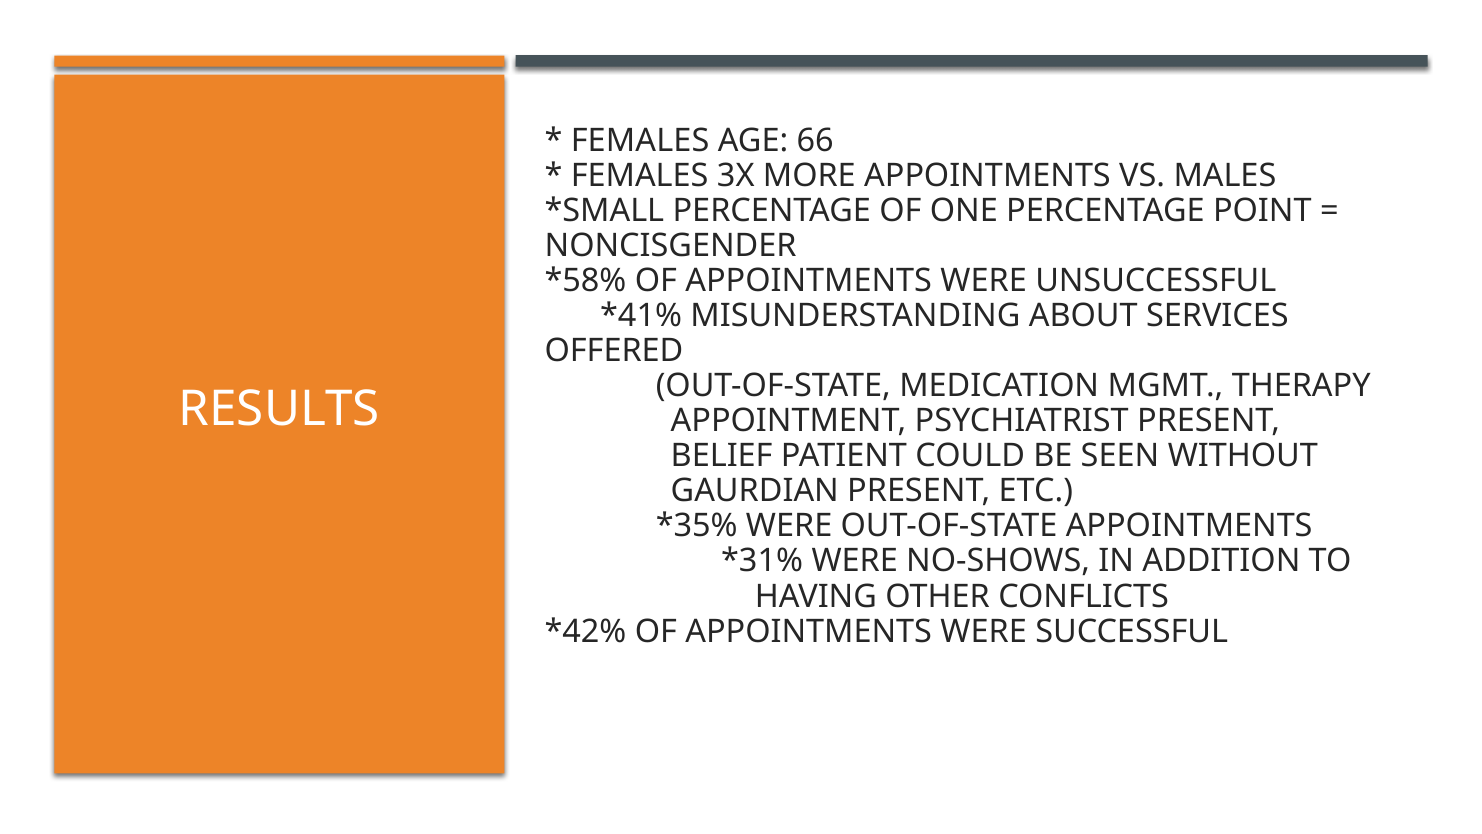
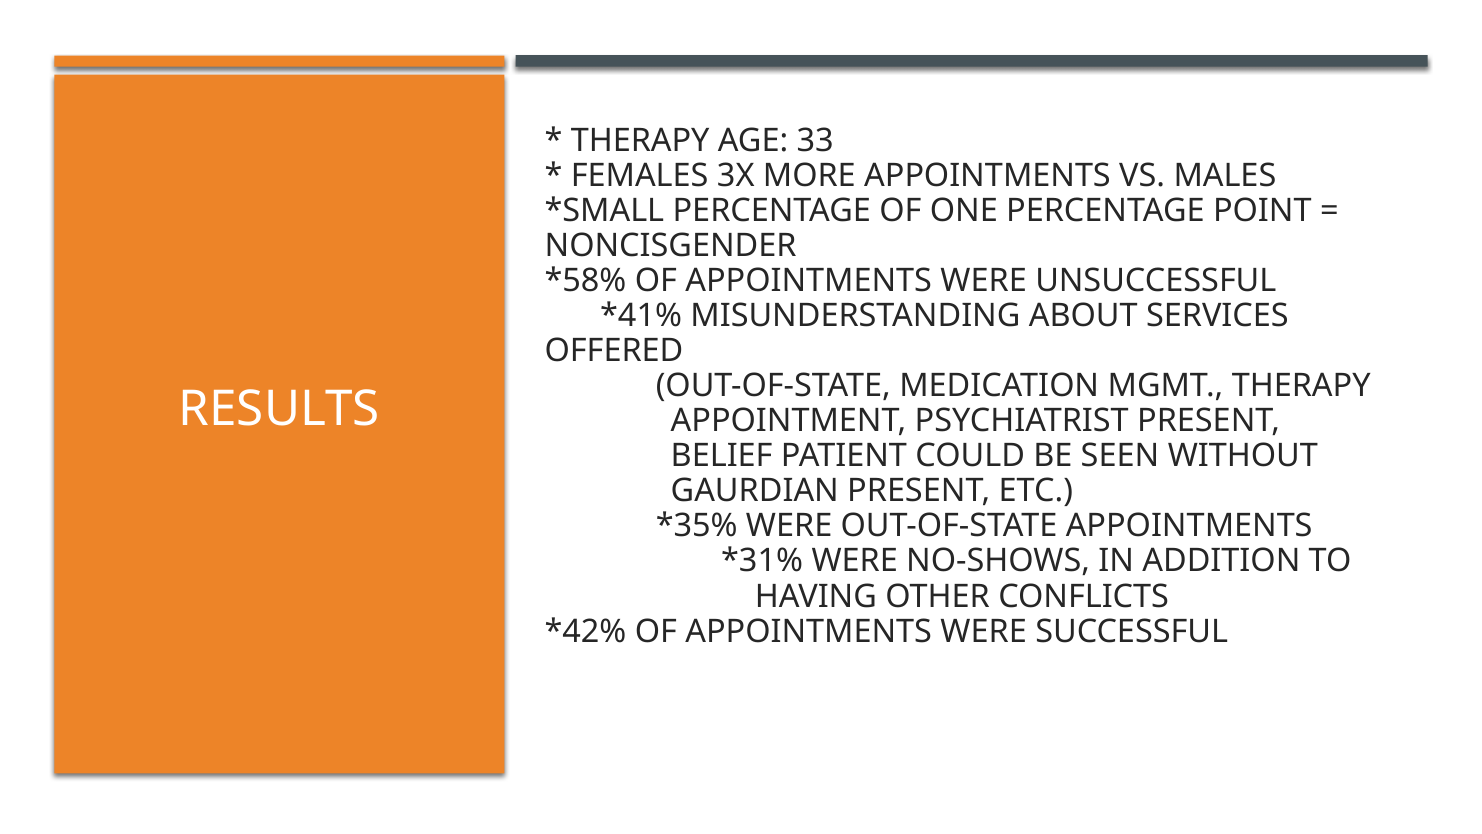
FEMALES: FEMALES -> THERAPY (640, 141)
66: 66 -> 33 (815, 141)
